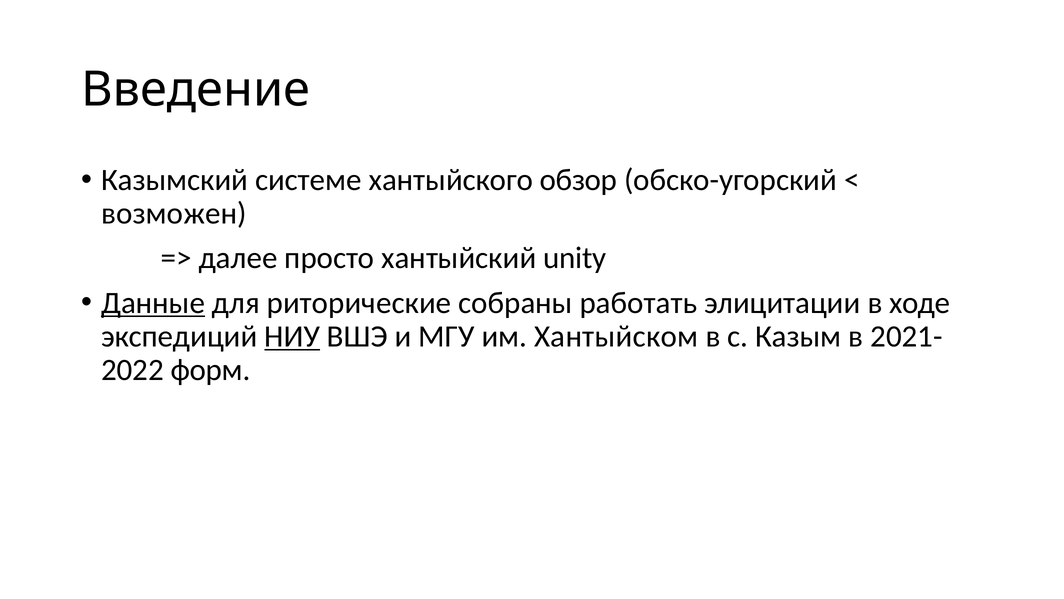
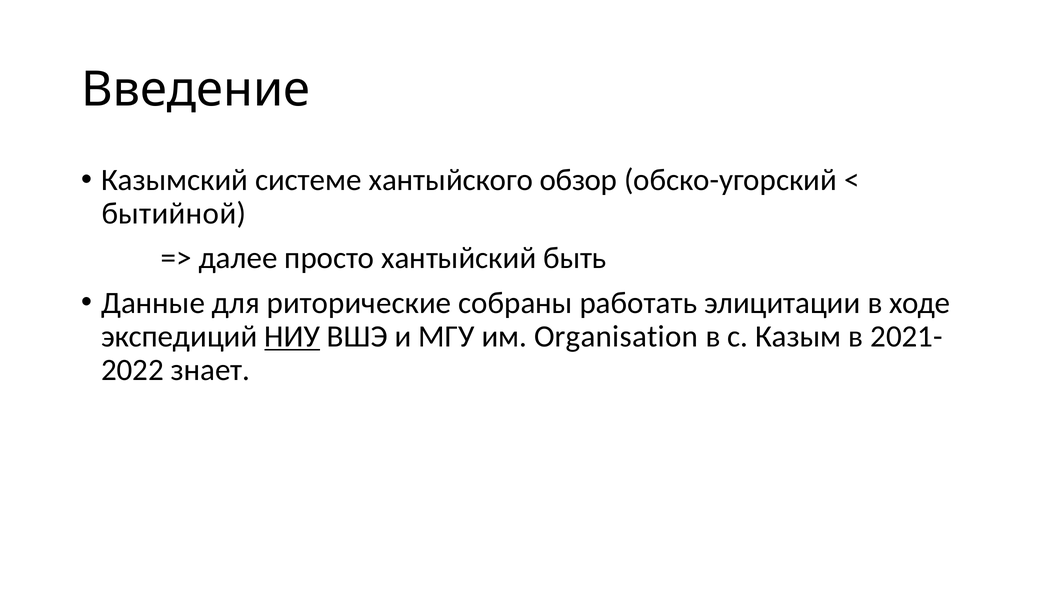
возможен: возможен -> бытийной (174, 213)
unity: unity -> быть (575, 258)
Данные underline: present -> none (153, 303)
Хантыйском: Хантыйском -> Organisation (616, 336)
форм: форм -> знает (210, 370)
